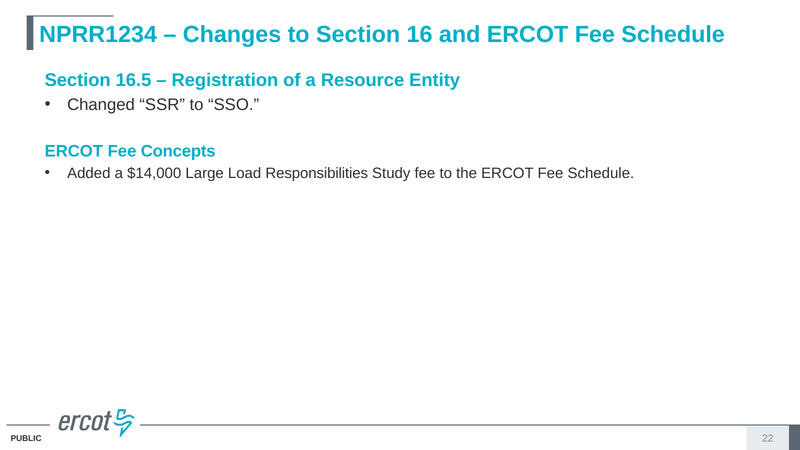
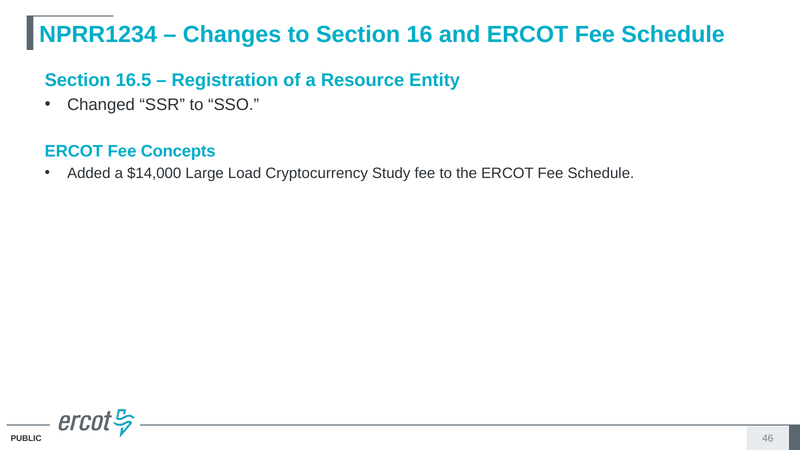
Responsibilities: Responsibilities -> Cryptocurrency (317, 173)
22: 22 -> 46 (768, 438)
